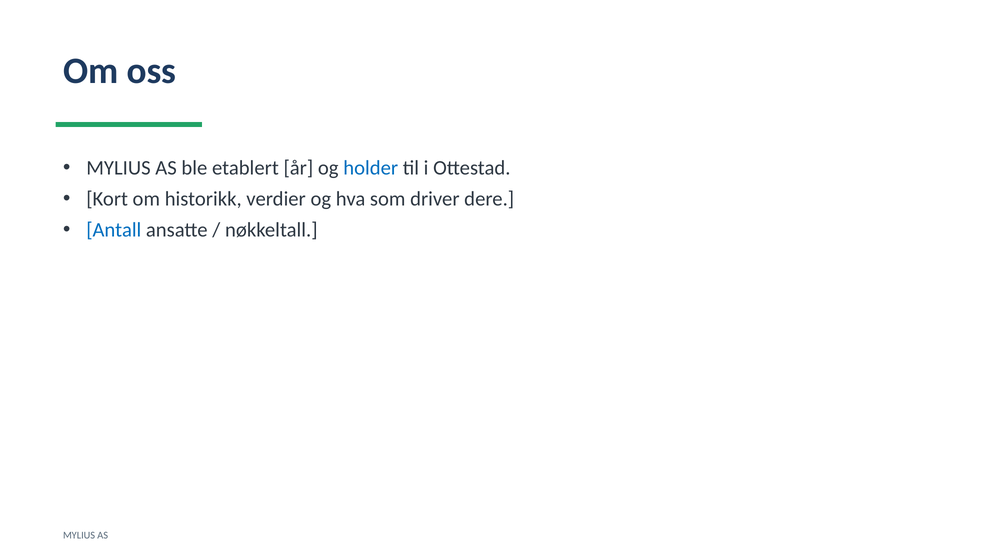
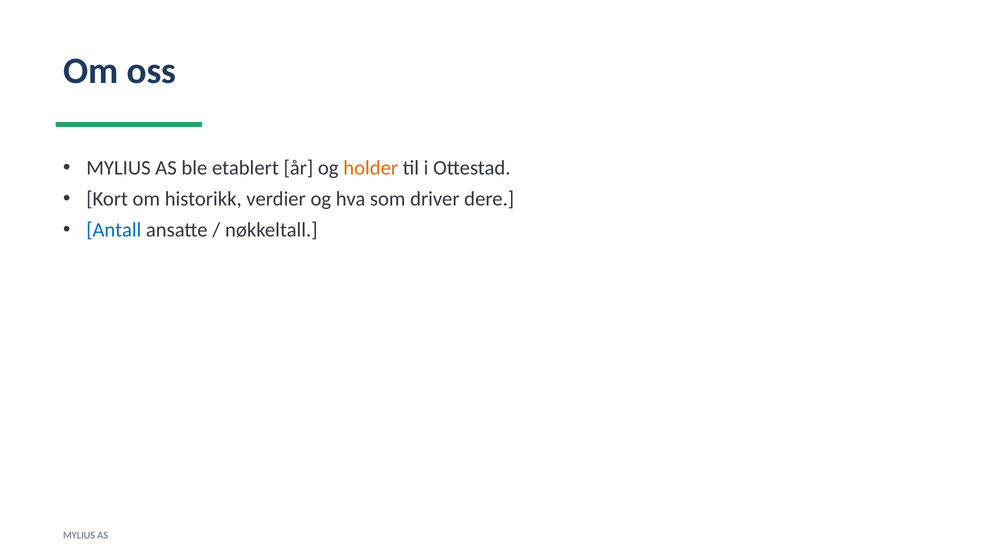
holder colour: blue -> orange (371, 168)
